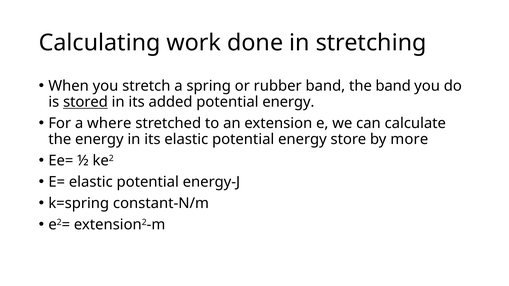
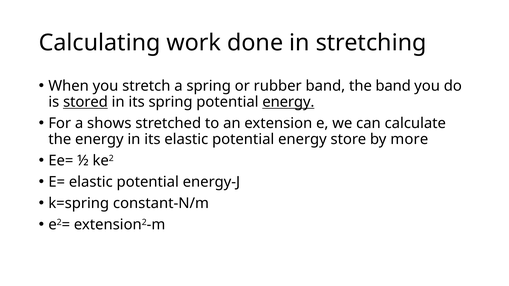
its added: added -> spring (171, 102)
energy underline: none -> present (288, 102)
where: where -> shows (109, 123)
